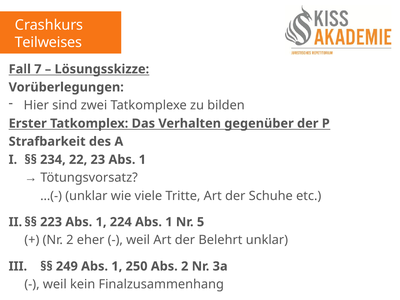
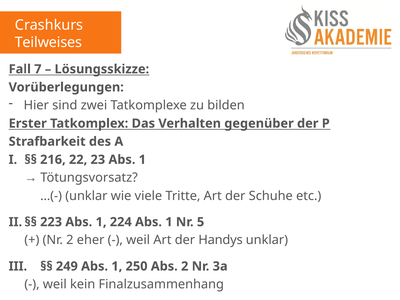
234: 234 -> 216 (53, 160)
Belehrt: Belehrt -> Handys (221, 240)
